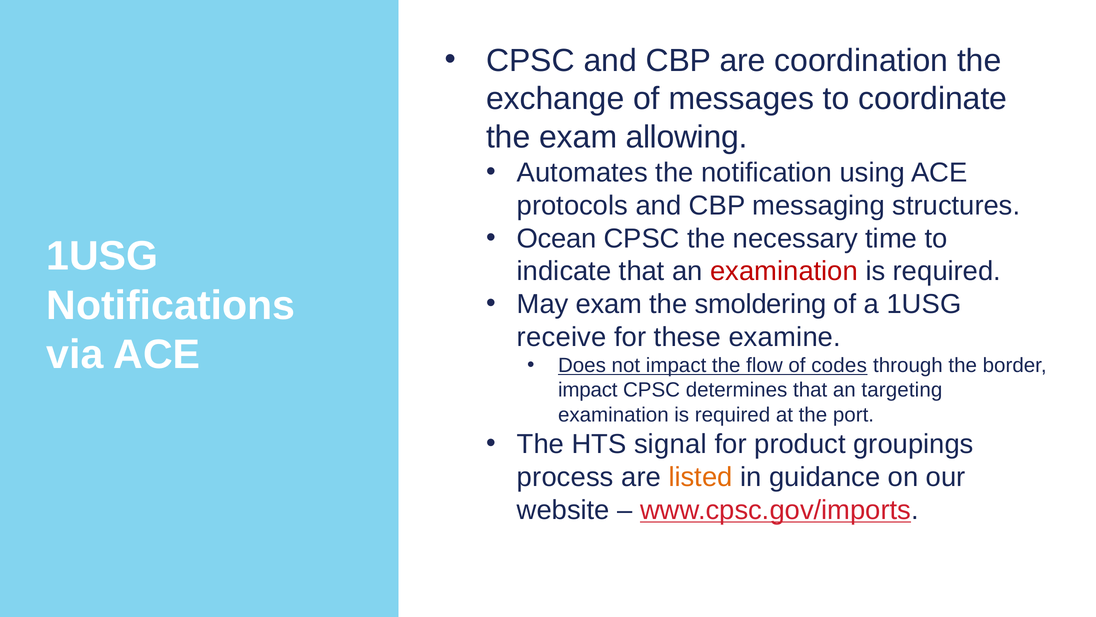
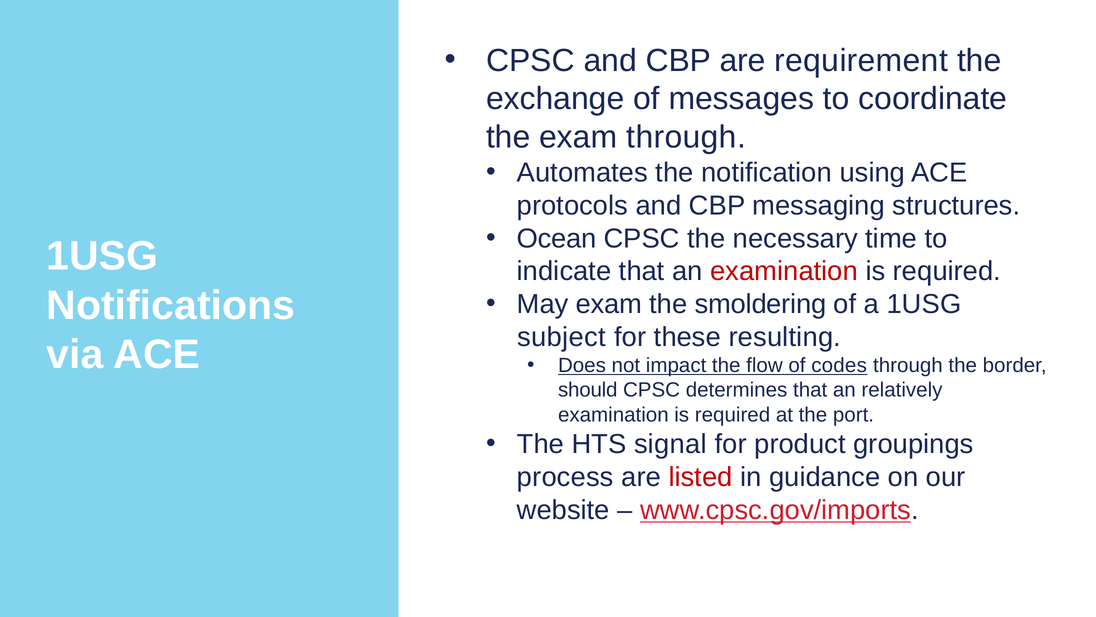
coordination: coordination -> requirement (861, 60)
exam allowing: allowing -> through (686, 137)
receive: receive -> subject (562, 337)
examine: examine -> resulting (785, 337)
impact: impact -> should (588, 390)
targeting: targeting -> relatively (902, 390)
listed colour: orange -> red (701, 477)
